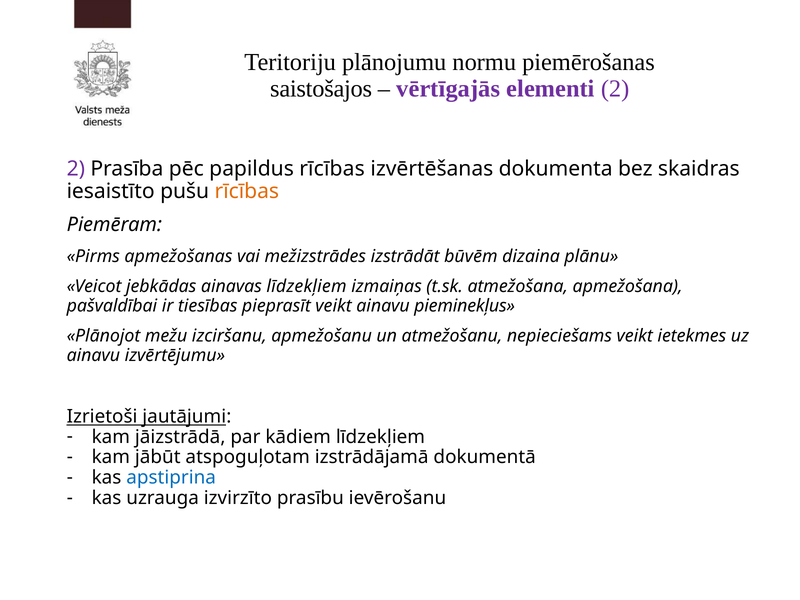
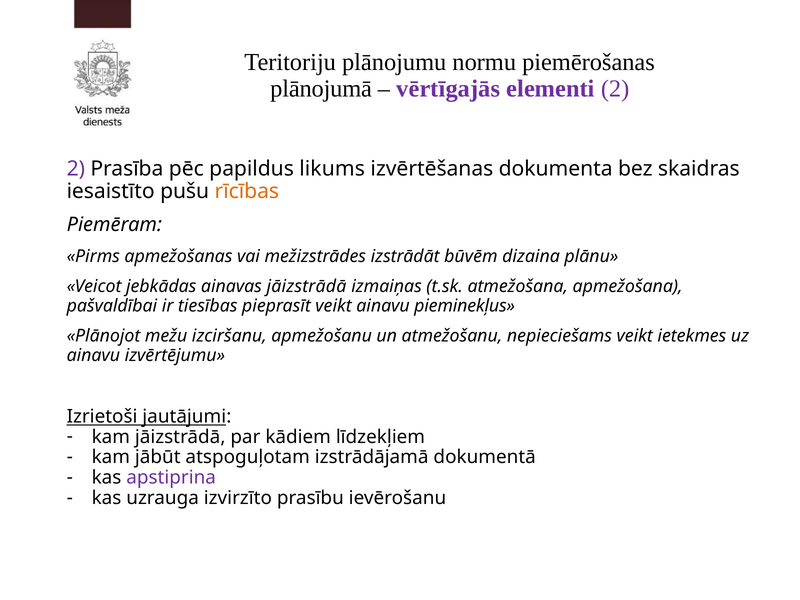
saistošajos: saistošajos -> plānojumā (321, 89)
papildus rīcības: rīcības -> likums (332, 169)
ainavas līdzekļiem: līdzekļiem -> jāizstrādā (306, 287)
apstiprina colour: blue -> purple (171, 478)
